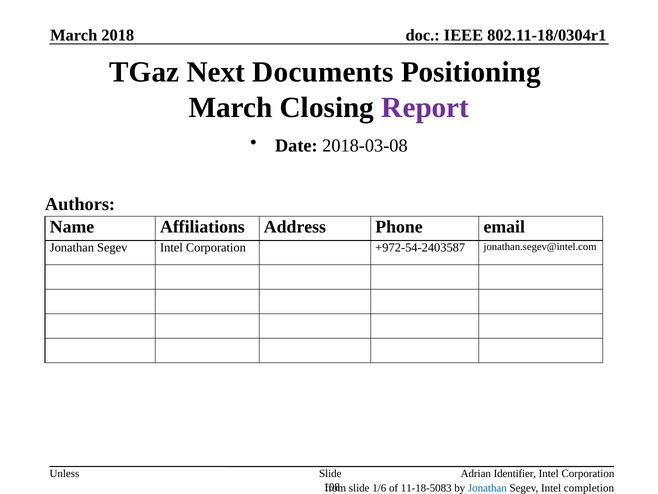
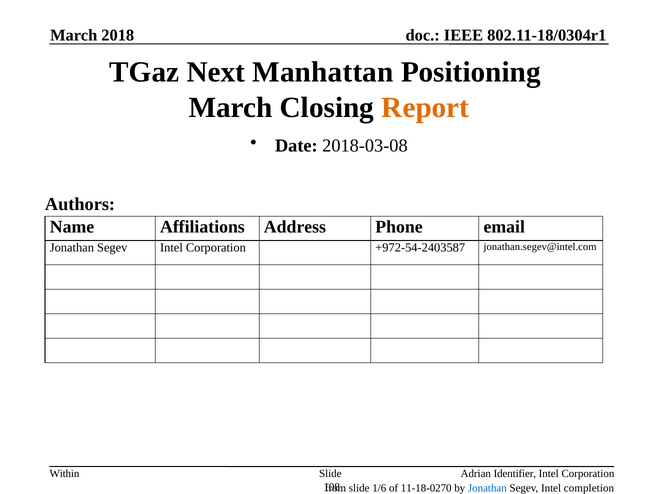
Documents: Documents -> Manhattan (323, 72)
Report colour: purple -> orange (425, 107)
Unless: Unless -> Within (64, 473)
11-18-5083: 11-18-5083 -> 11-18-0270 (426, 488)
